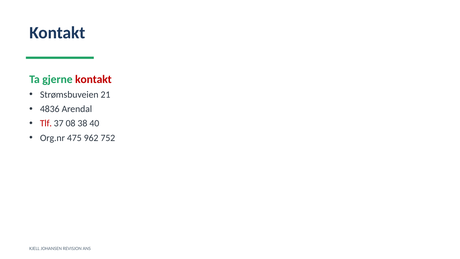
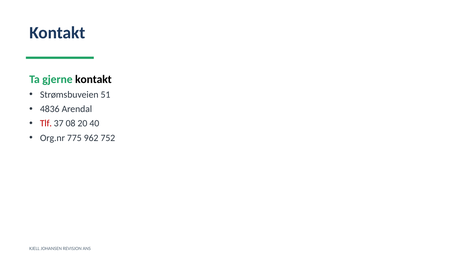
kontakt colour: red -> black (93, 79)
21: 21 -> 51 (106, 95)
38: 38 -> 20 (82, 123)
475: 475 -> 775 (74, 138)
